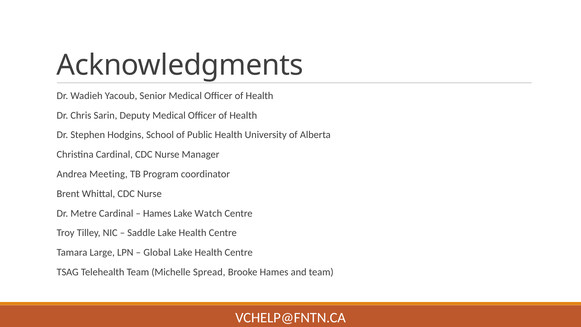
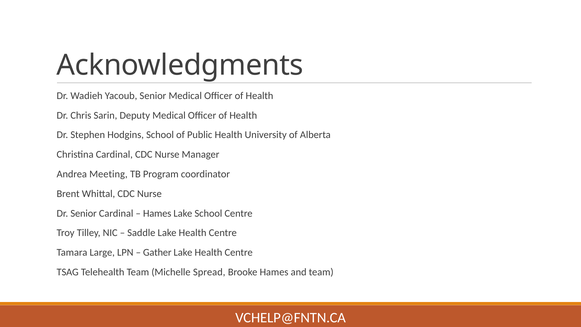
Dr Metre: Metre -> Senior (84, 213)
Lake Watch: Watch -> School (208, 213)
Global: Global -> Gather (157, 252)
